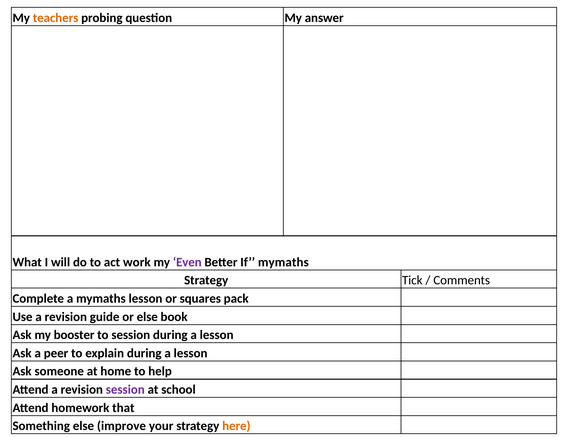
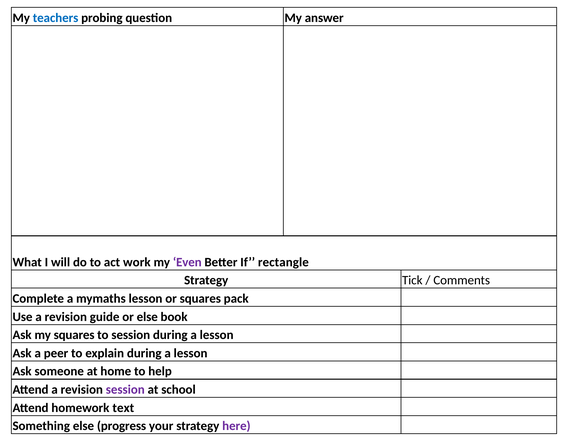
teachers colour: orange -> blue (56, 18)
If mymaths: mymaths -> rectangle (283, 262)
my booster: booster -> squares (74, 335)
that: that -> text (123, 407)
improve: improve -> progress (122, 426)
here colour: orange -> purple (236, 426)
